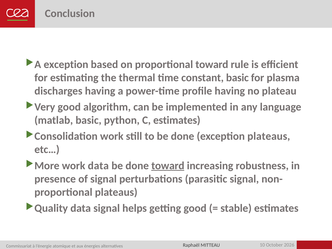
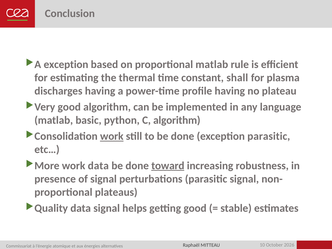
proportional toward: toward -> matlab (212, 64)
constant basic: basic -> shall (237, 78)
C estimates: estimates -> algorithm (177, 120)
work underline: none -> present (112, 136)
exception plateaus: plateaus -> parasitic (269, 136)
